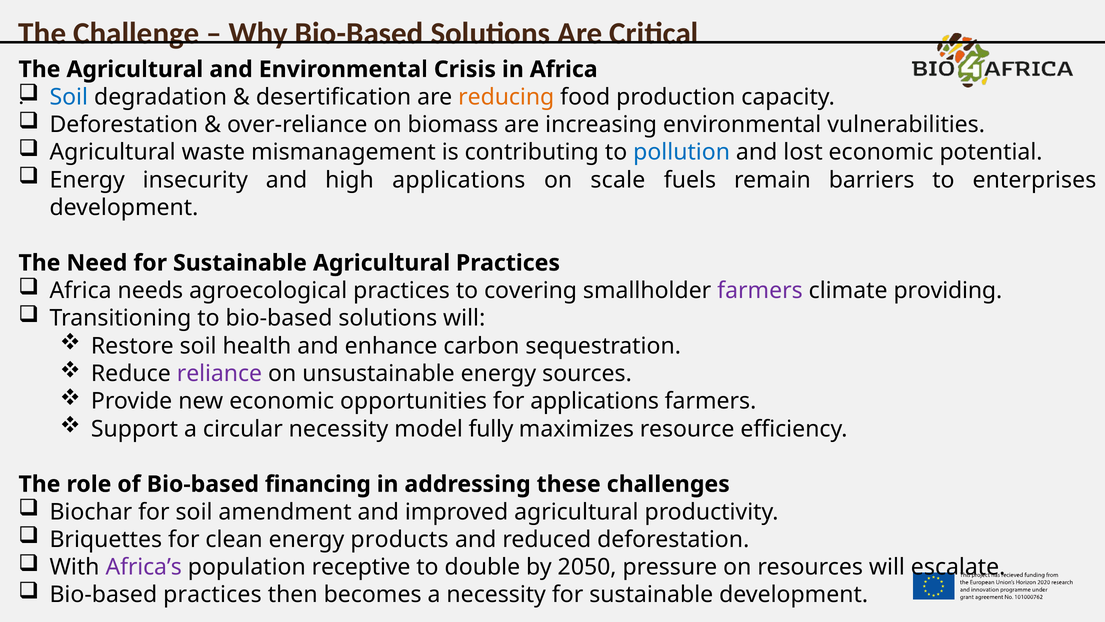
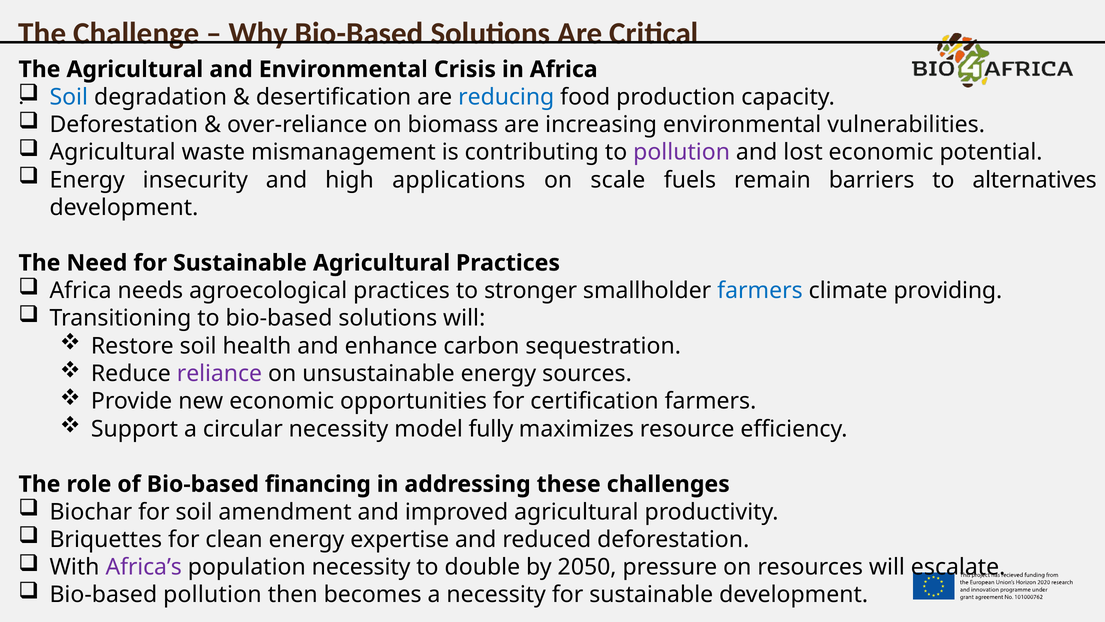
reducing colour: orange -> blue (506, 97)
pollution colour: blue -> purple (682, 152)
enterprises: enterprises -> alternatives (1035, 180)
covering: covering -> stronger (531, 290)
farmers colour: purple -> blue (760, 290)
for applications: applications -> certification (595, 401)
products: products -> expertise (400, 539)
population receptive: receptive -> necessity (361, 567)
Bio-based practices: practices -> pollution (212, 594)
